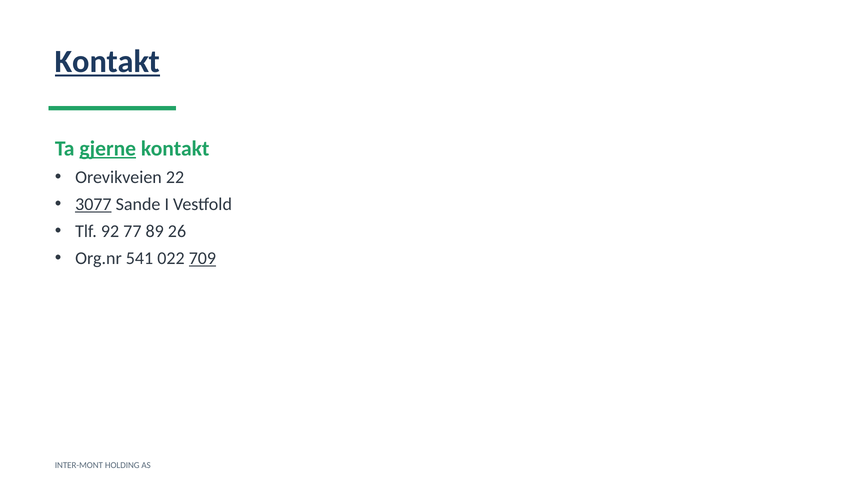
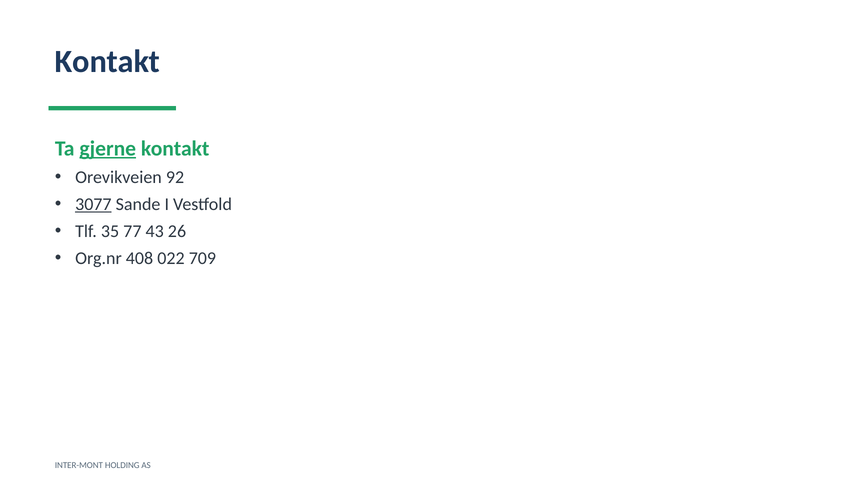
Kontakt underline: present -> none (108, 62)
22: 22 -> 92 (175, 177)
92: 92 -> 35 (110, 231)
89: 89 -> 43 (155, 231)
541: 541 -> 408 (140, 258)
709 underline: present -> none (202, 258)
